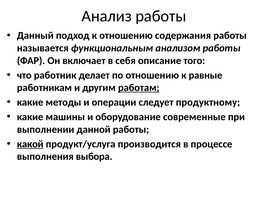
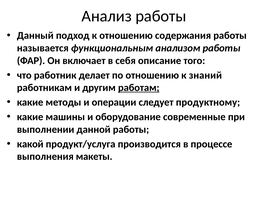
равные: равные -> знаний (205, 75)
какой underline: present -> none (30, 144)
выбора: выбора -> макеты (94, 157)
